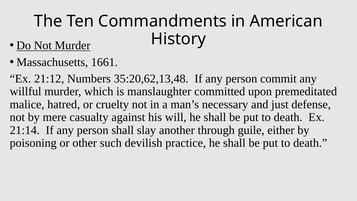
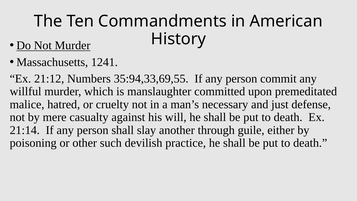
1661: 1661 -> 1241 (104, 62)
35:20,62,13,48: 35:20,62,13,48 -> 35:94,33,69,55 (151, 79)
